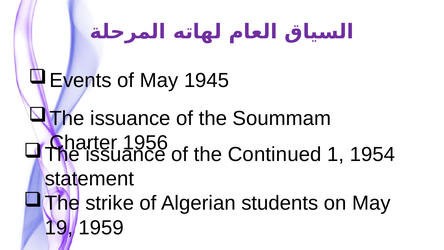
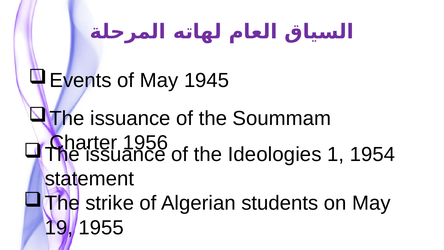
Continued: Continued -> Ideologies (275, 154)
1959: 1959 -> 1955 (101, 227)
